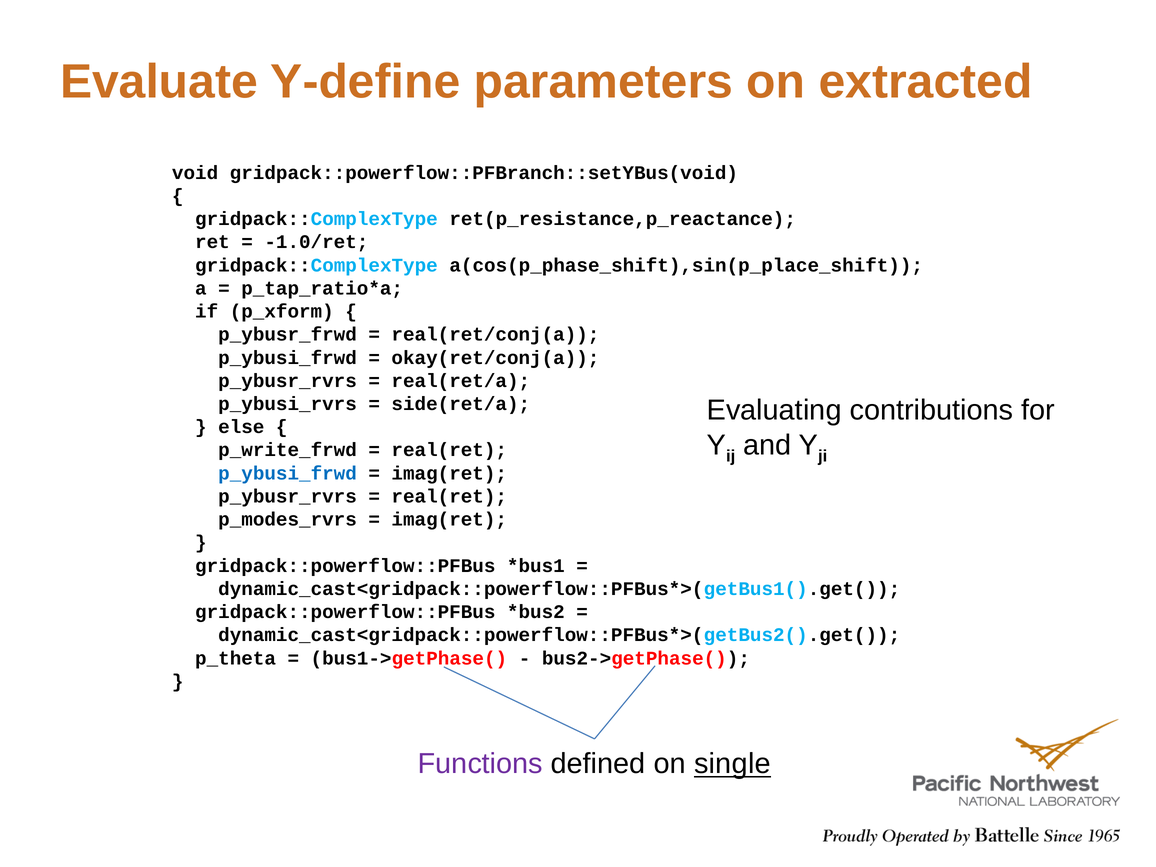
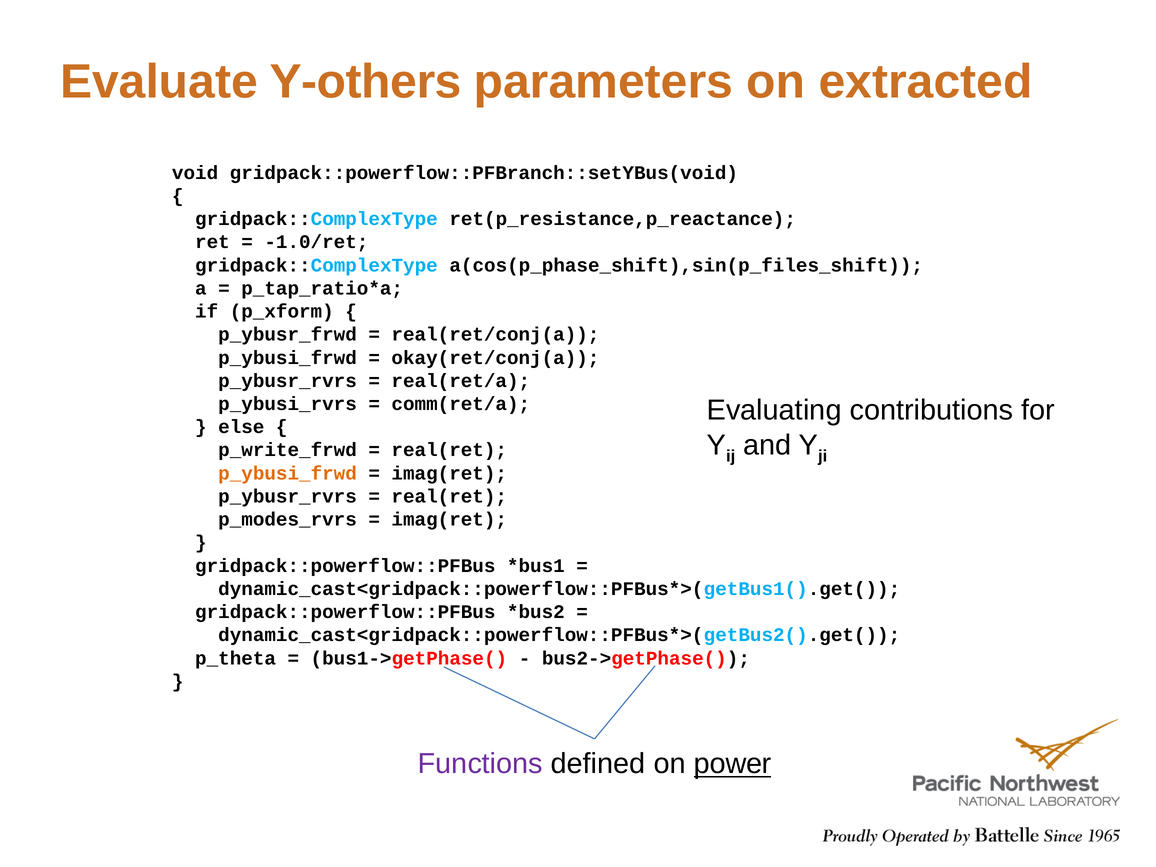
Y-define: Y-define -> Y-others (366, 82)
a(cos(p_phase_shift),sin(p_place_shift: a(cos(p_phase_shift),sin(p_place_shift -> a(cos(p_phase_shift),sin(p_files_shift (686, 265)
side(ret/a: side(ret/a -> comm(ret/a (461, 404)
p_ybusi_frwd colour: blue -> orange (288, 473)
single: single -> power (733, 764)
